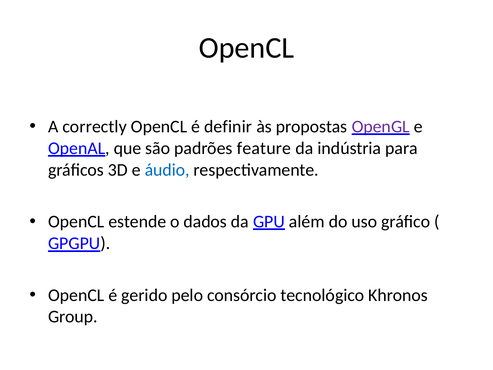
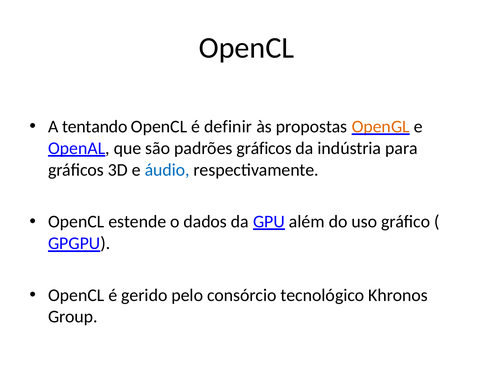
correctly: correctly -> tentando (95, 126)
OpenGL colour: purple -> orange (381, 126)
padrões feature: feature -> gráficos (264, 148)
